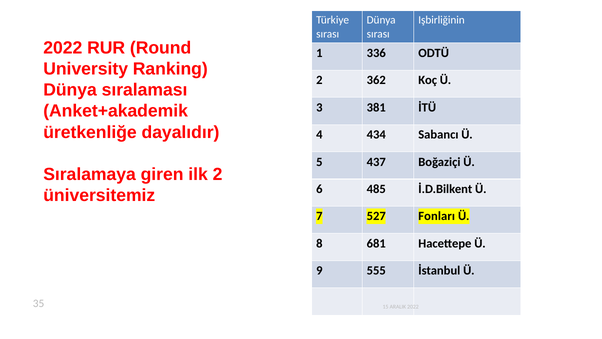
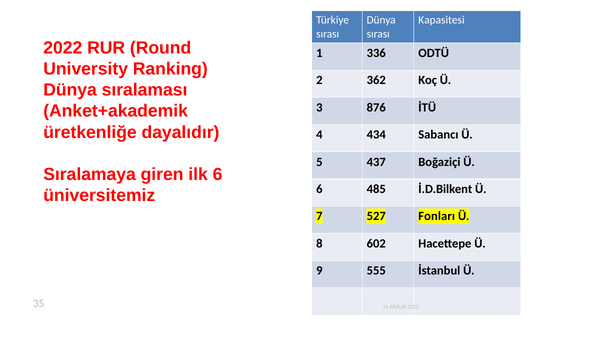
Işbirliğinin: Işbirliğinin -> Kapasitesi (441, 20)
381: 381 -> 876 (376, 107)
ilk 2: 2 -> 6 (218, 174)
681: 681 -> 602 (376, 243)
